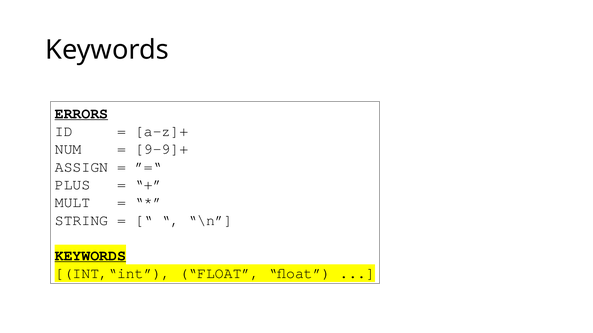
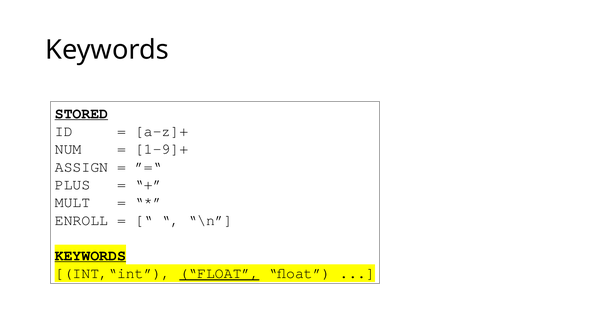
ERRORS: ERRORS -> STORED (81, 114)
9-9]+: 9-9]+ -> 1-9]+ (162, 149)
STRING: STRING -> ENROLL (81, 221)
FLOAT underline: none -> present (219, 274)
